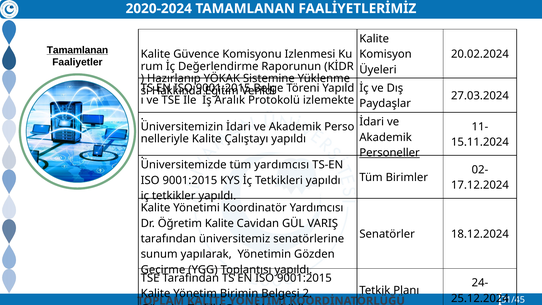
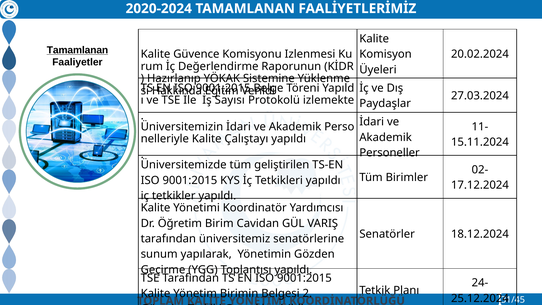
Aralık: Aralık -> Sayısı (230, 100)
Personeller underline: present -> none (390, 153)
tüm yardımcısı: yardımcısı -> geliştirilen (282, 165)
Öğretim Kalite: Kalite -> Birim (219, 223)
